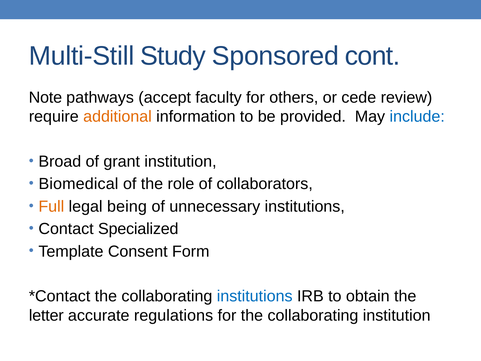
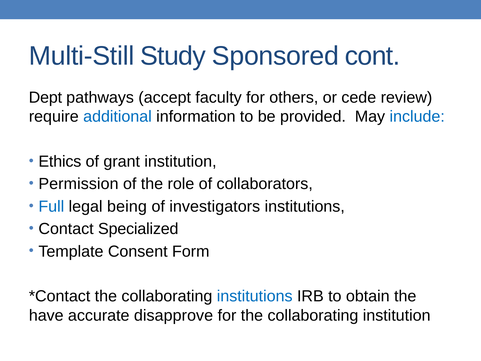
Note: Note -> Dept (45, 97)
additional colour: orange -> blue (117, 117)
Broad: Broad -> Ethics (60, 161)
Biomedical: Biomedical -> Permission (79, 184)
Full colour: orange -> blue (51, 206)
unnecessary: unnecessary -> investigators (215, 206)
letter: letter -> have (46, 315)
regulations: regulations -> disapprove (174, 315)
